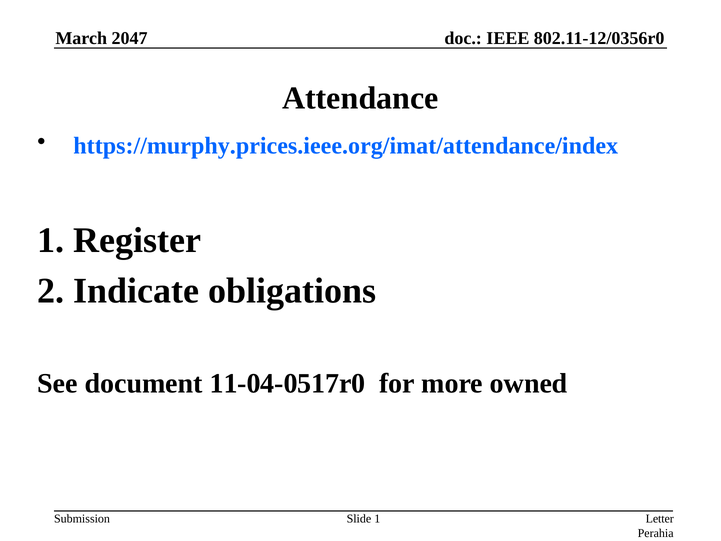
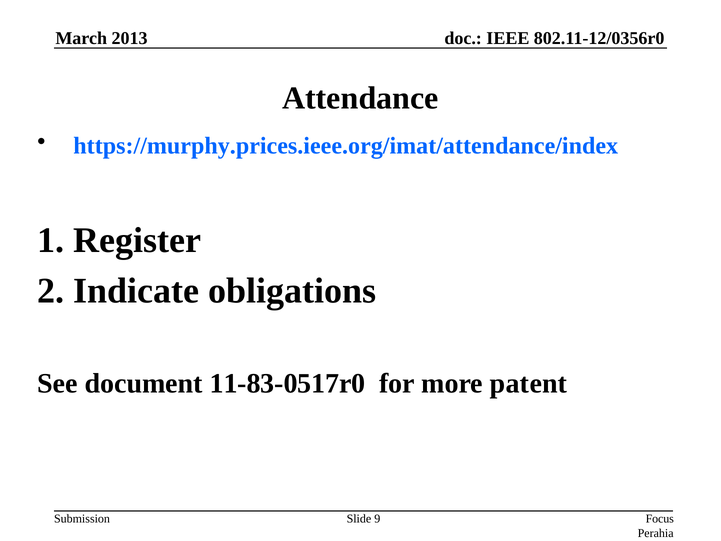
2047: 2047 -> 2013 (130, 38)
11-04-0517r0: 11-04-0517r0 -> 11-83-0517r0 (288, 383)
owned: owned -> patent (529, 383)
Letter: Letter -> Focus (660, 519)
1: 1 -> 9 (377, 519)
